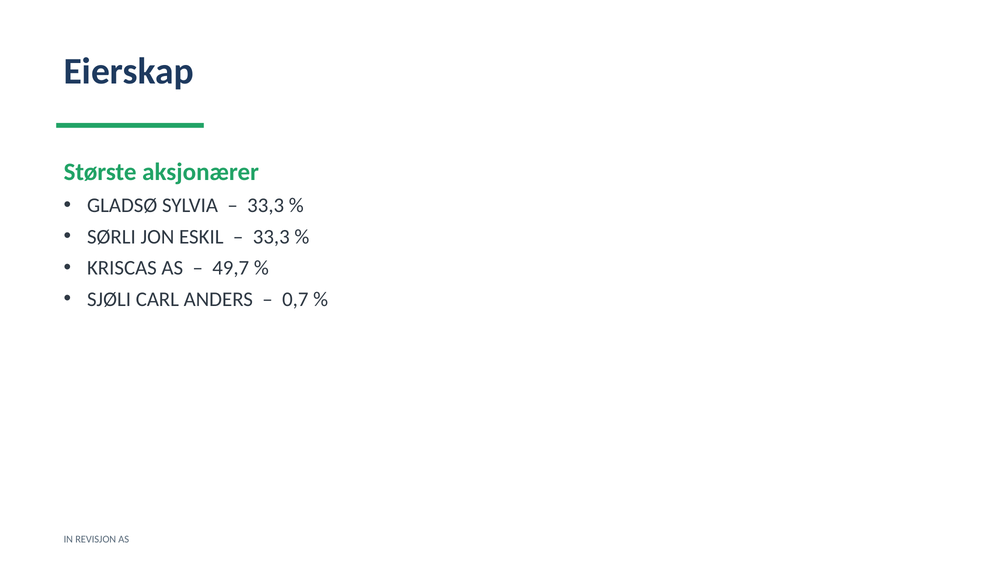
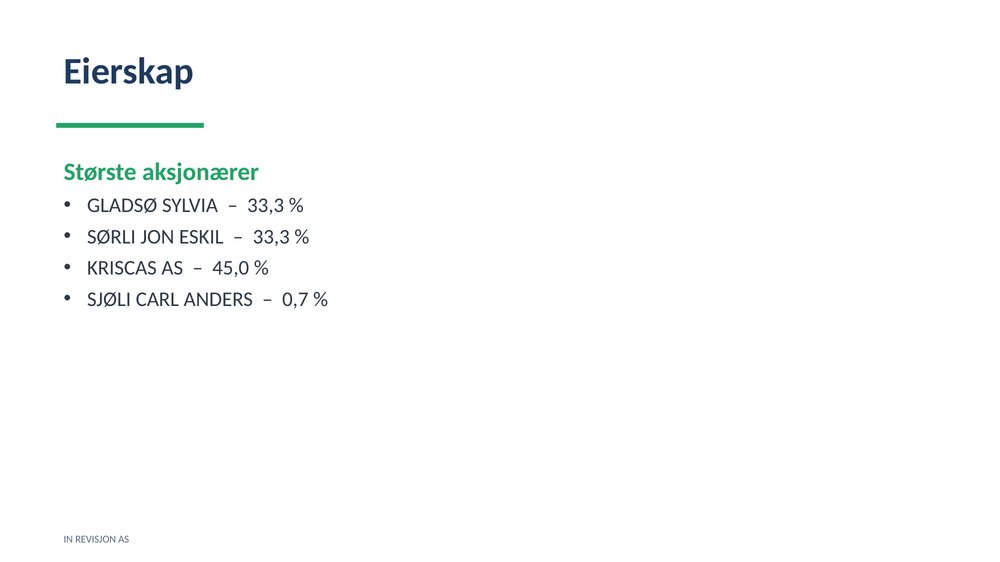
49,7: 49,7 -> 45,0 (231, 268)
